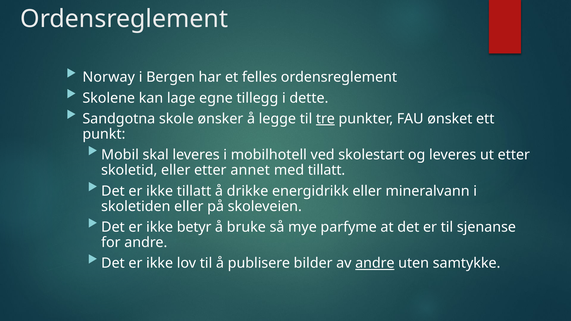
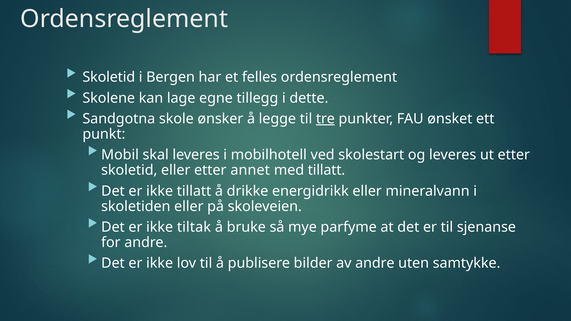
Norway: Norway -> Skoletid (109, 77)
betyr: betyr -> tiltak (194, 227)
andre underline: present -> none (375, 263)
